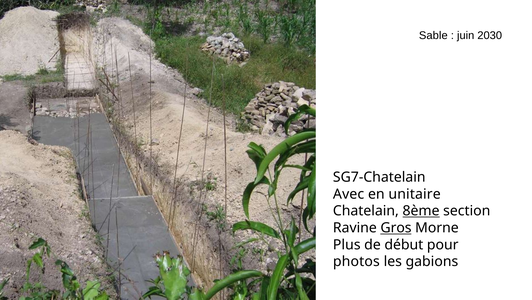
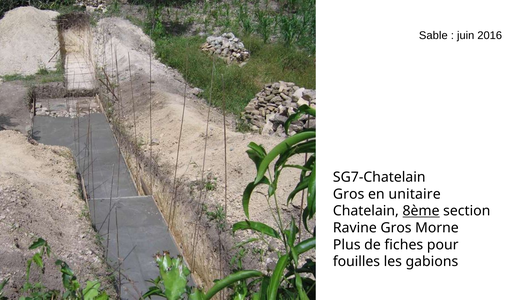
2030: 2030 -> 2016 (490, 35)
Avec: Avec -> Gros (349, 194)
Gros underline: present -> none (396, 227)
début: début -> fiches (404, 244)
photos: photos -> fouilles (356, 261)
